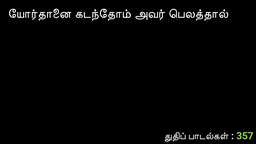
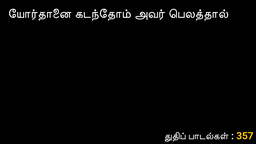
357 colour: light green -> yellow (245, 136)
